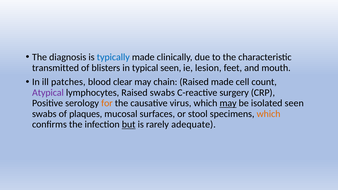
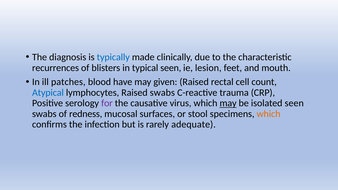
transmitted: transmitted -> recurrences (56, 68)
clear: clear -> have (123, 82)
chain: chain -> given (165, 82)
Raised made: made -> rectal (222, 82)
Atypical colour: purple -> blue (48, 93)
surgery: surgery -> trauma (234, 93)
for colour: orange -> purple (107, 103)
plaques: plaques -> redness (86, 114)
but underline: present -> none (129, 125)
